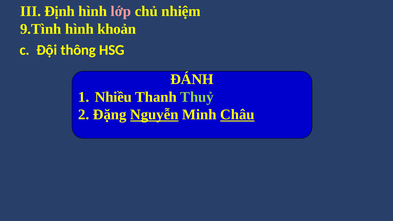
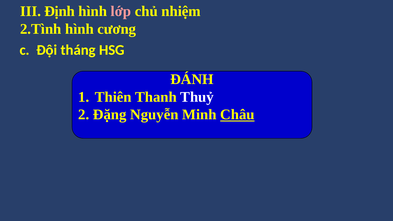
9.Tình: 9.Tình -> 2.Tình (41, 29)
khoản: khoản -> cương (117, 29)
thông: thông -> tháng (78, 50)
Nhiều: Nhiều -> Thiên (113, 97)
Thuỷ colour: light green -> white (197, 97)
Nguyễn underline: present -> none (154, 115)
